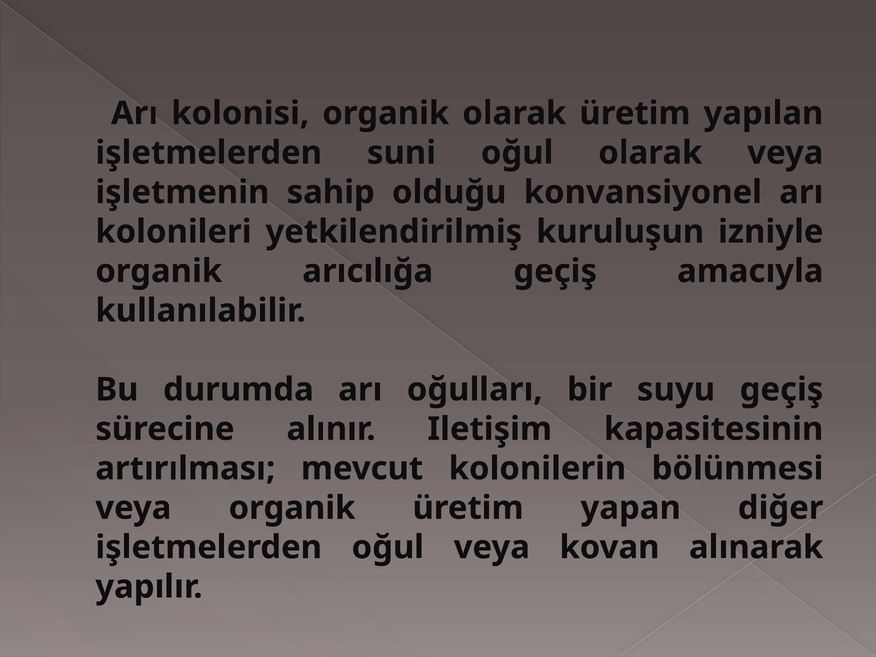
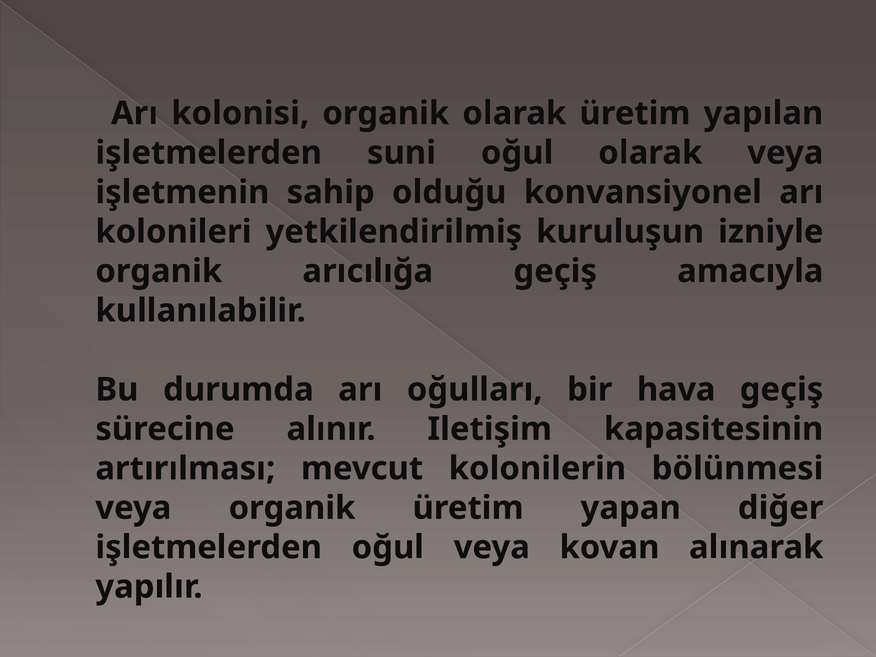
suyu: suyu -> hava (676, 390)
